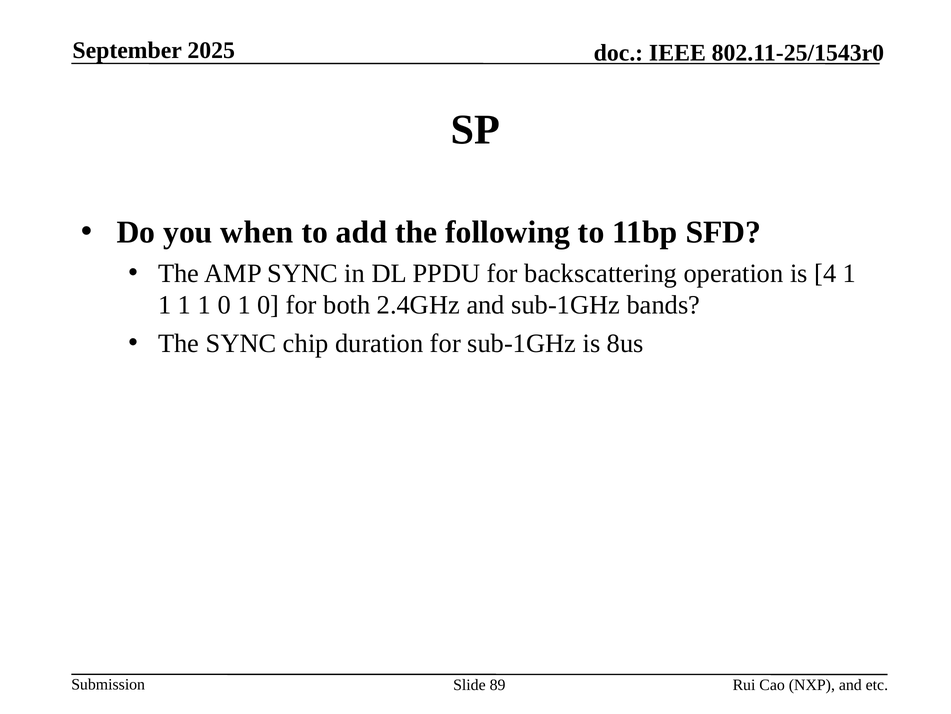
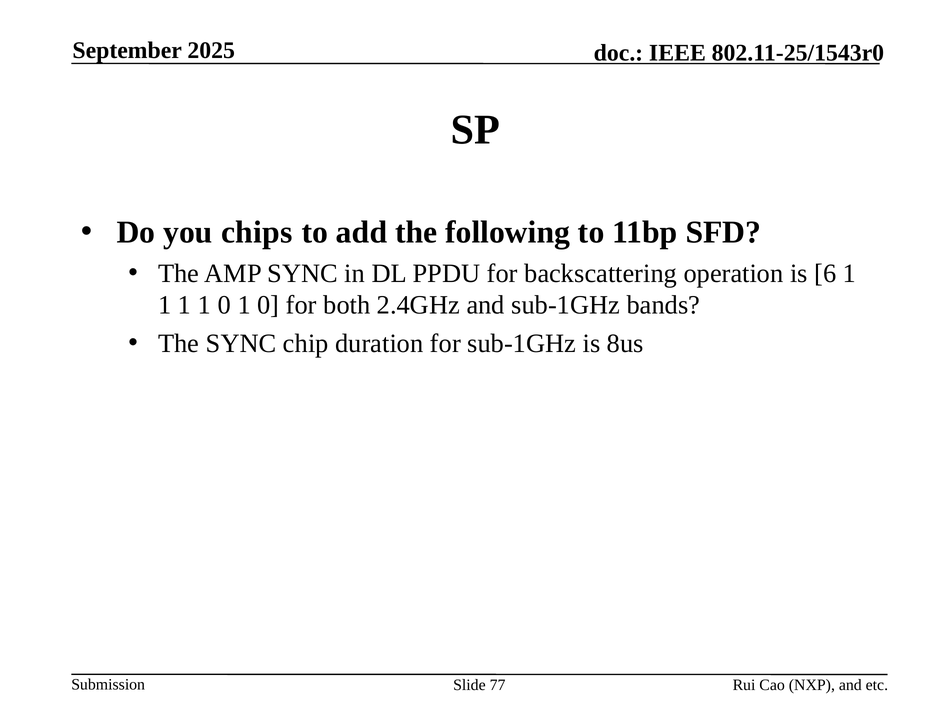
when: when -> chips (257, 232)
4: 4 -> 6 (825, 273)
89: 89 -> 77 (498, 684)
